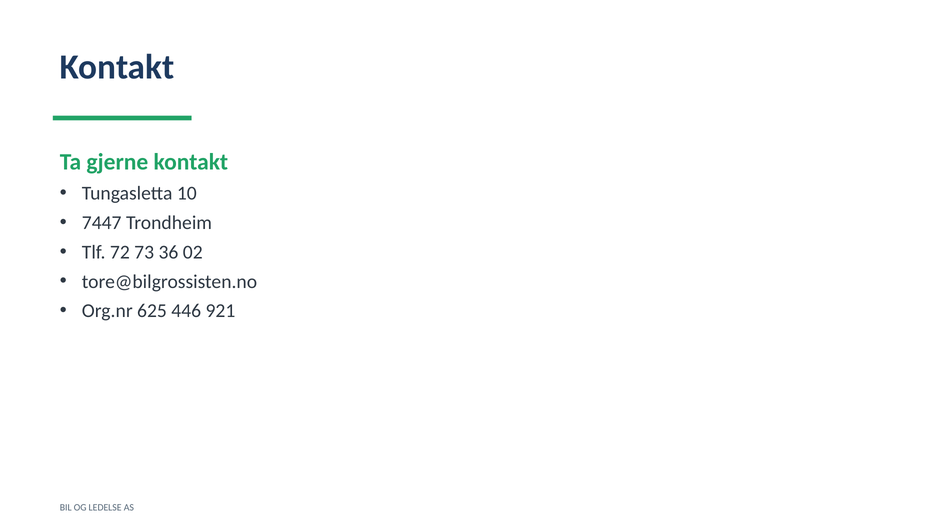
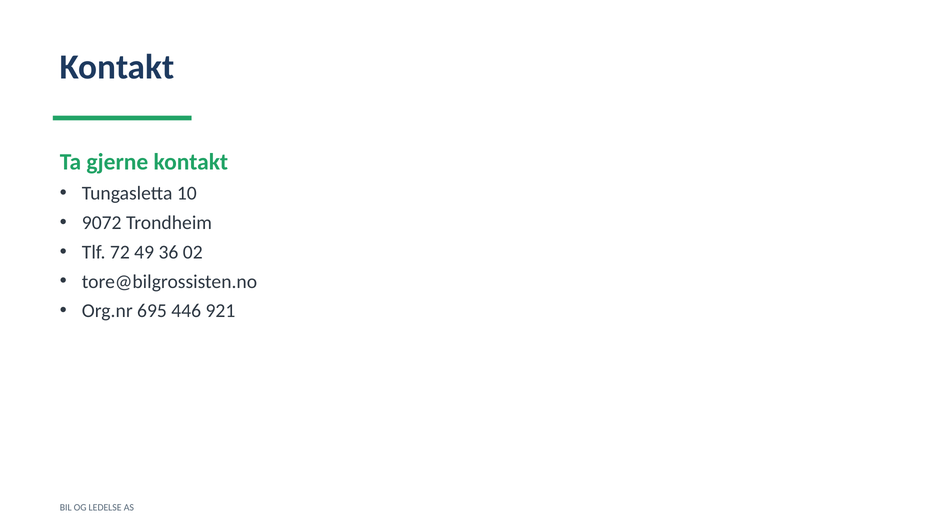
7447: 7447 -> 9072 (102, 223)
73: 73 -> 49 (144, 252)
625: 625 -> 695 (152, 311)
